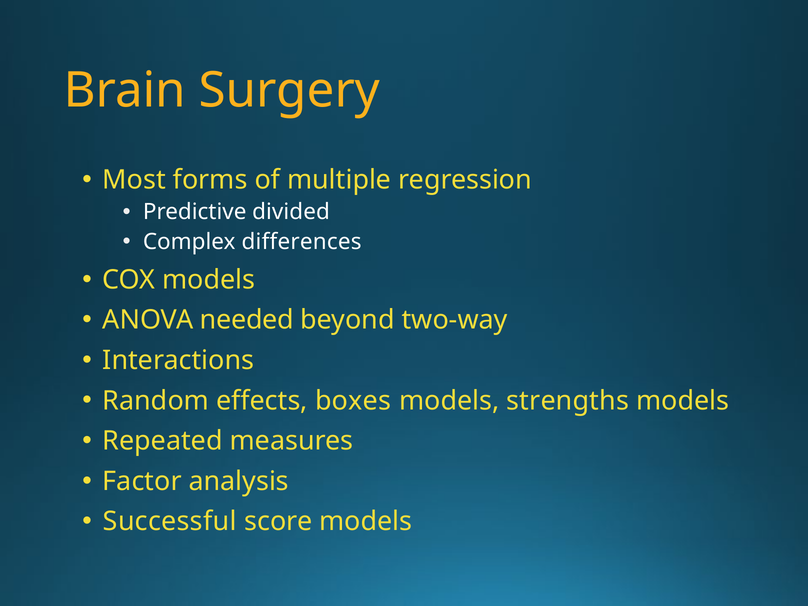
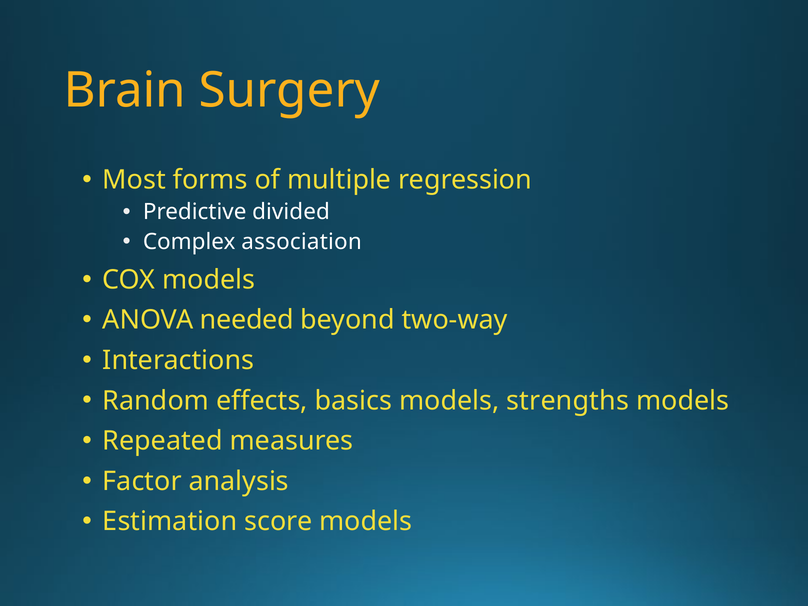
differences: differences -> association (302, 242)
boxes: boxes -> basics (353, 401)
Successful: Successful -> Estimation (170, 522)
